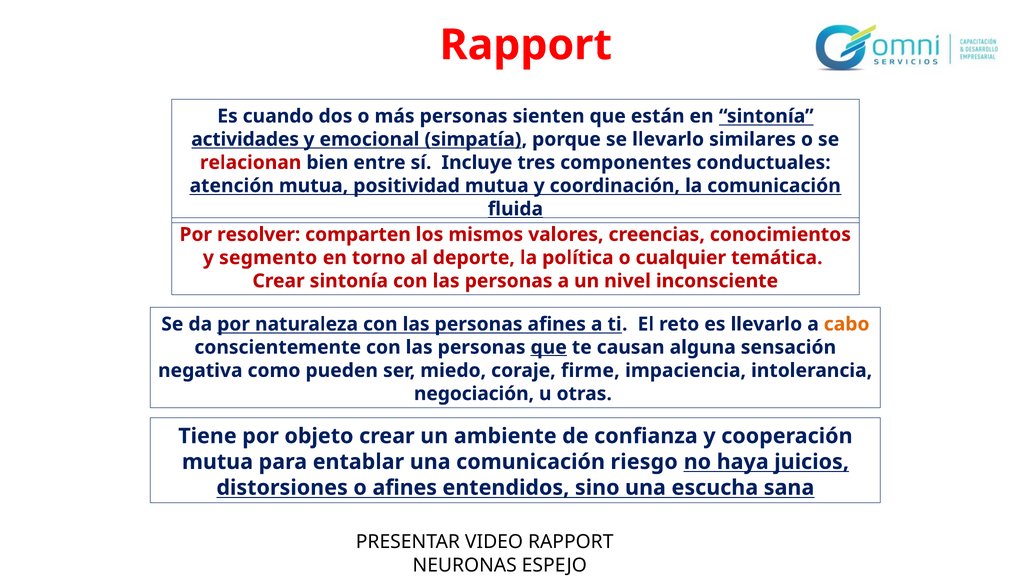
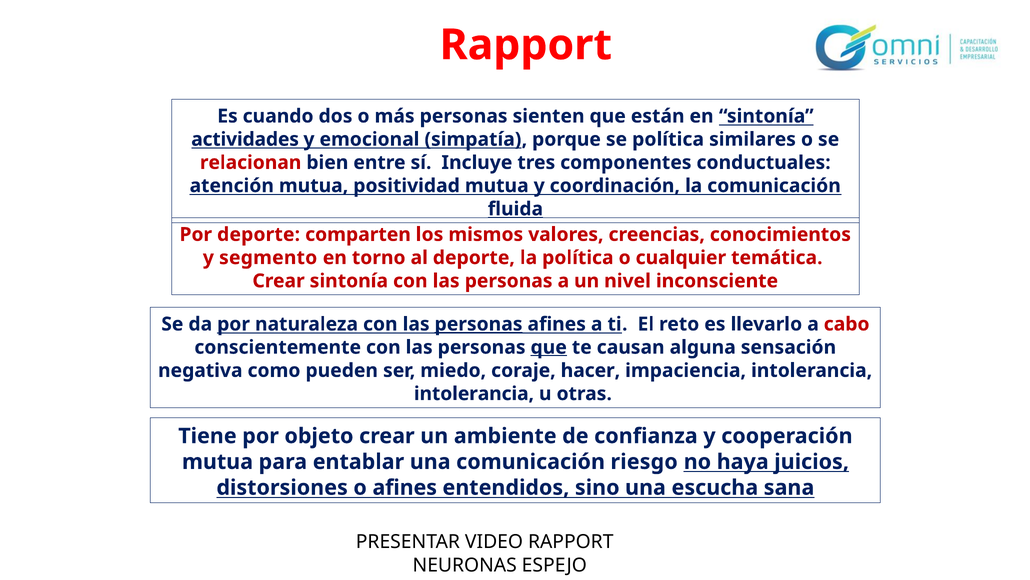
se llevarlo: llevarlo -> política (668, 139)
Por resolver: resolver -> deporte (259, 234)
personas underline: none -> present (479, 324)
cabo colour: orange -> red (847, 324)
firme: firme -> hacer (590, 370)
negociación: negociación -> intolerancia (474, 393)
